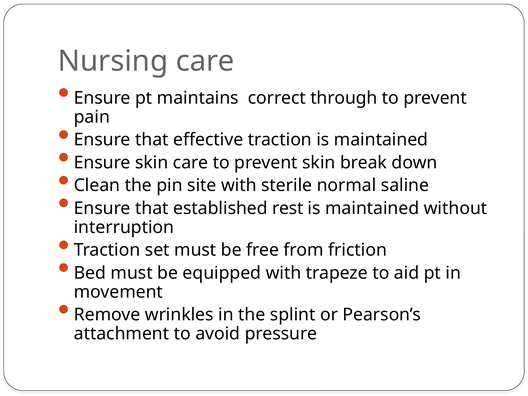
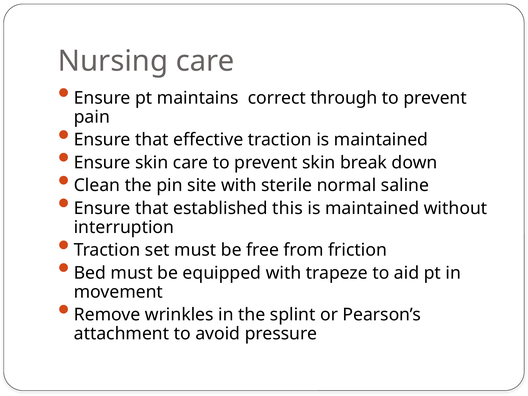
rest: rest -> this (288, 208)
